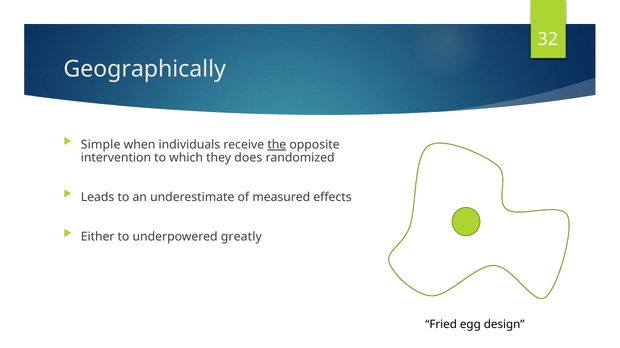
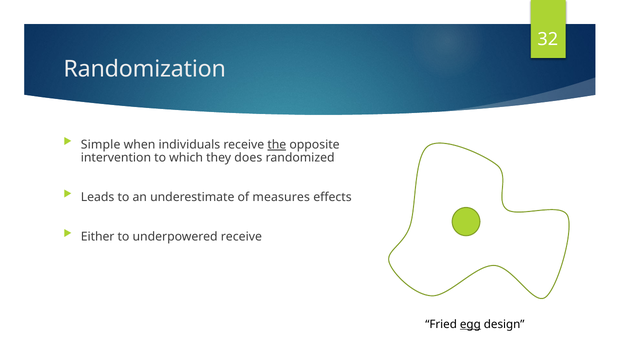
Geographically: Geographically -> Randomization (145, 69)
measured: measured -> measures (281, 198)
underpowered greatly: greatly -> receive (241, 237)
egg underline: none -> present (470, 325)
